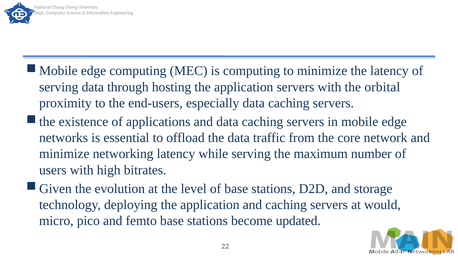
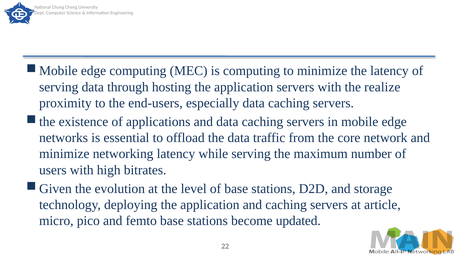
orbital: orbital -> realize (382, 87)
would: would -> article (382, 204)
